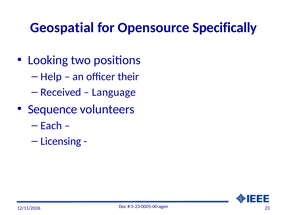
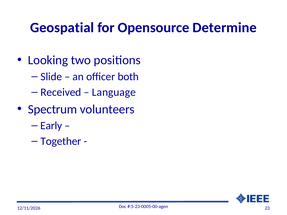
Specifically: Specifically -> Determine (225, 28)
Help: Help -> Slide (51, 77)
their: their -> both (128, 77)
Sequence: Sequence -> Spectrum (53, 109)
Each: Each -> Early (51, 126)
Licensing: Licensing -> Together (61, 141)
